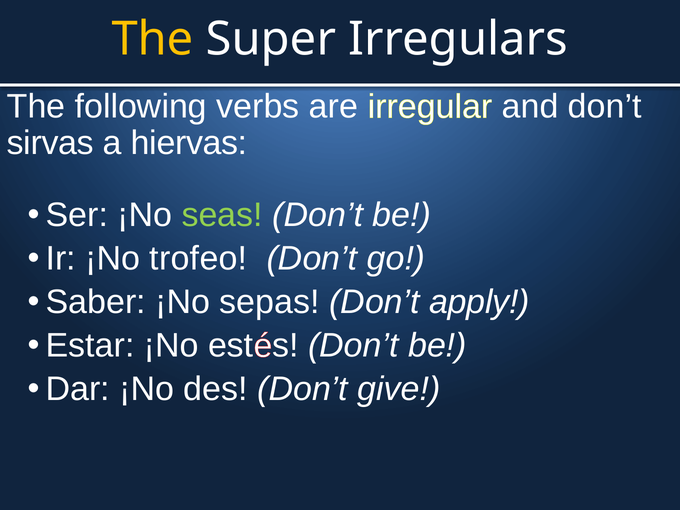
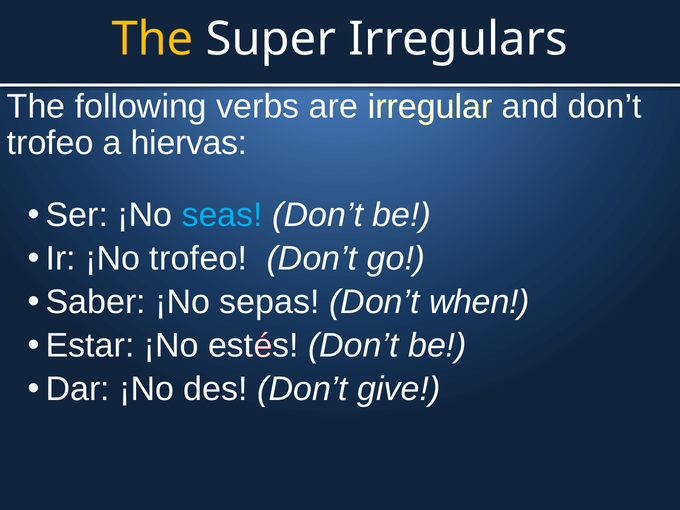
sirvas: sirvas -> trofeo (50, 143)
seas colour: light green -> light blue (222, 215)
apply: apply -> when (479, 302)
